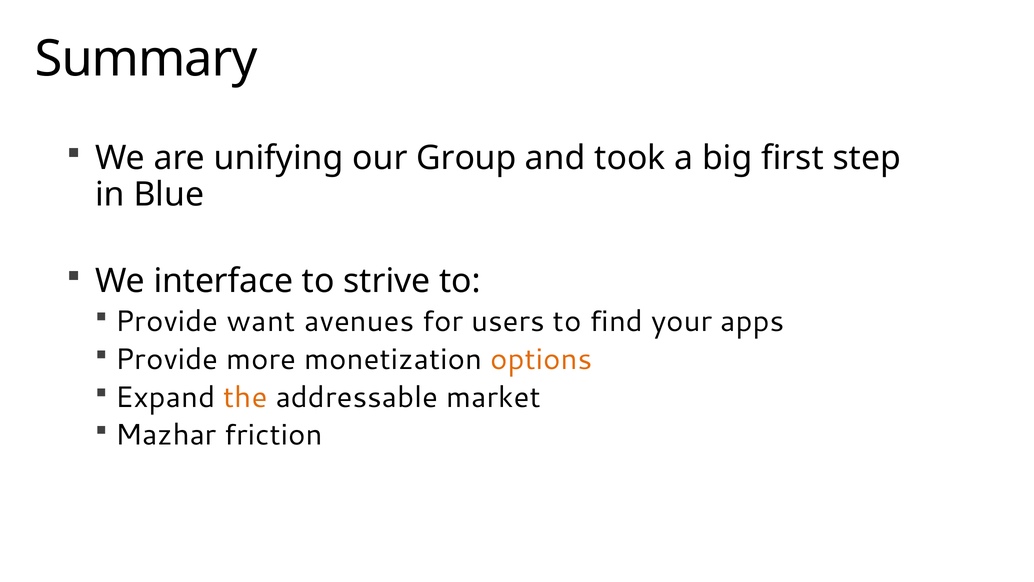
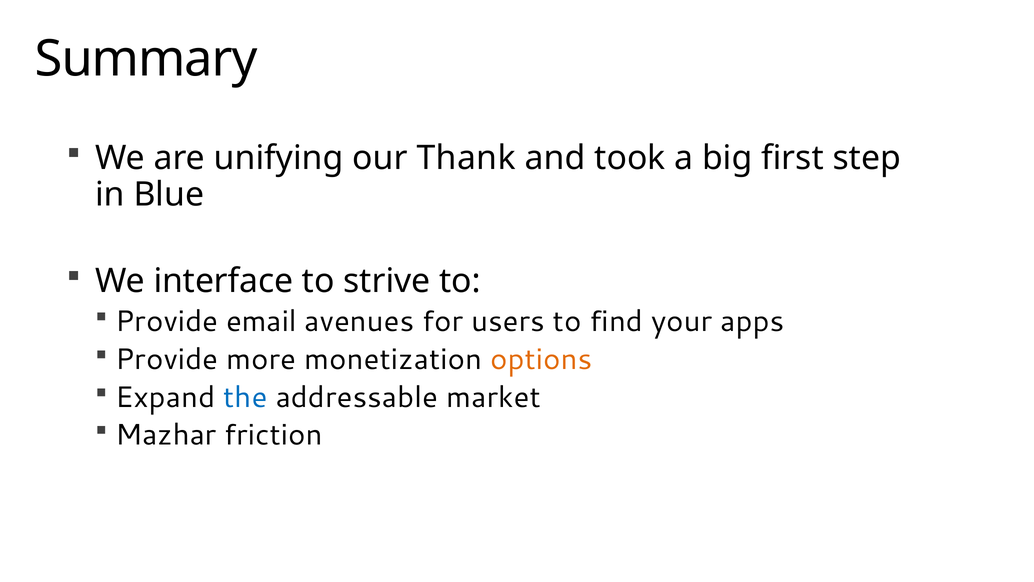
Group: Group -> Thank (466, 158)
want: want -> email (262, 321)
the colour: orange -> blue (245, 397)
